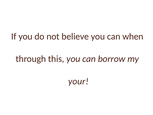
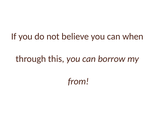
your: your -> from (78, 81)
